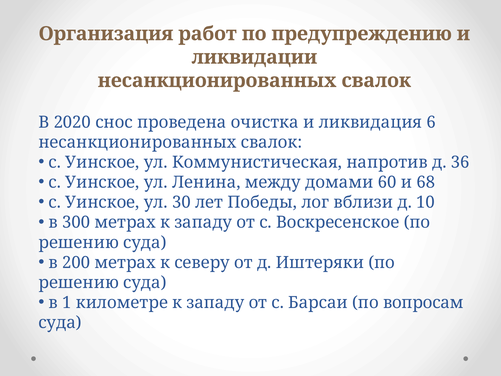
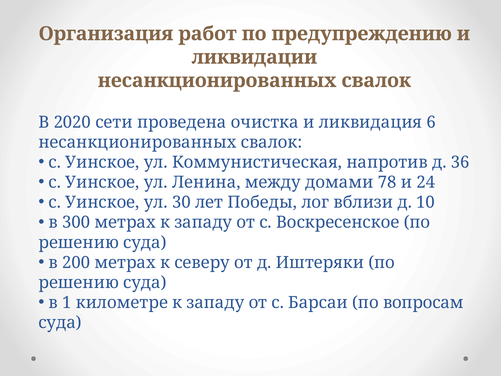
снос: снос -> сети (114, 122)
60: 60 -> 78 (387, 182)
68: 68 -> 24 (426, 182)
